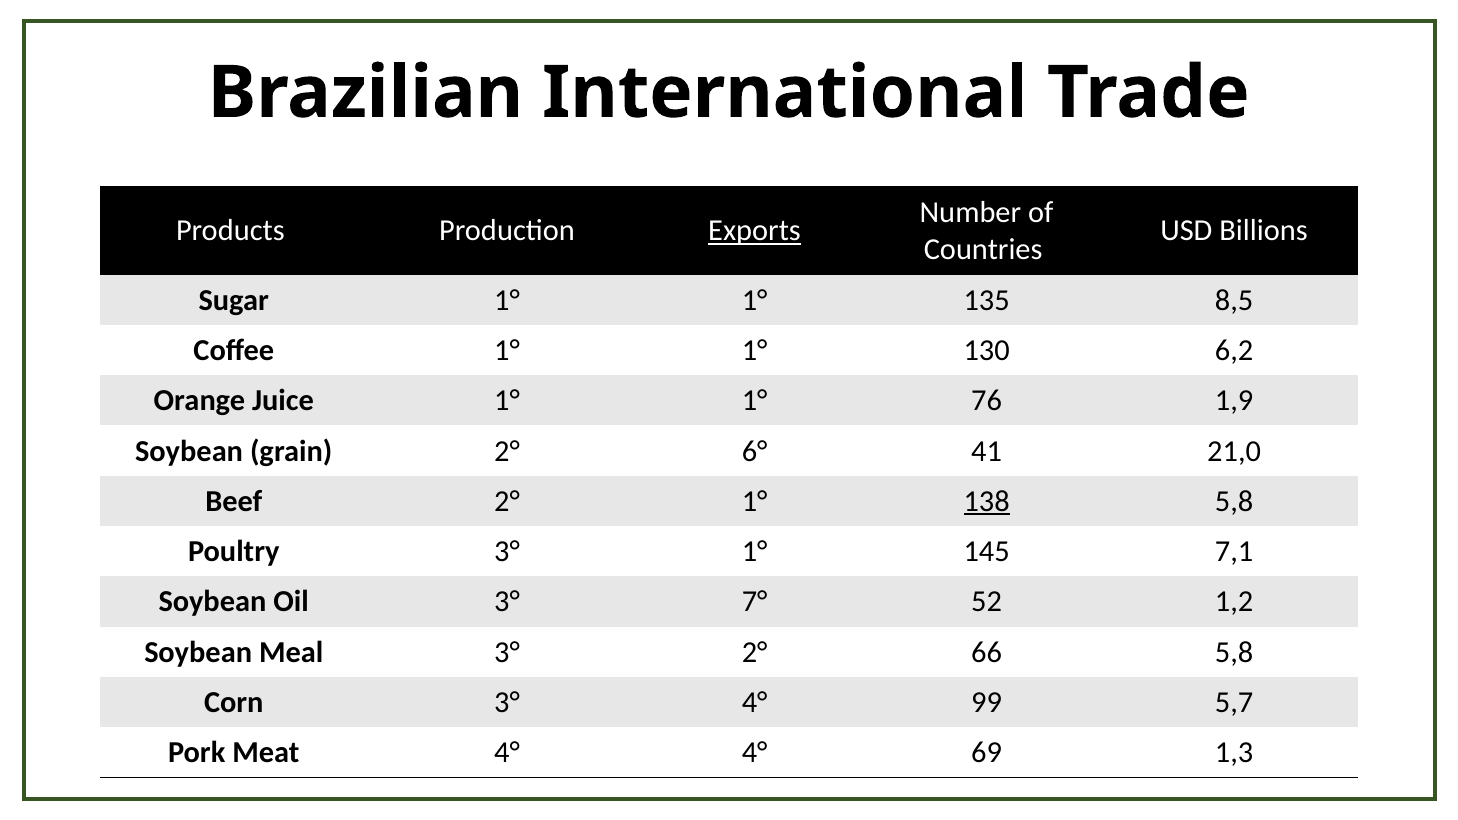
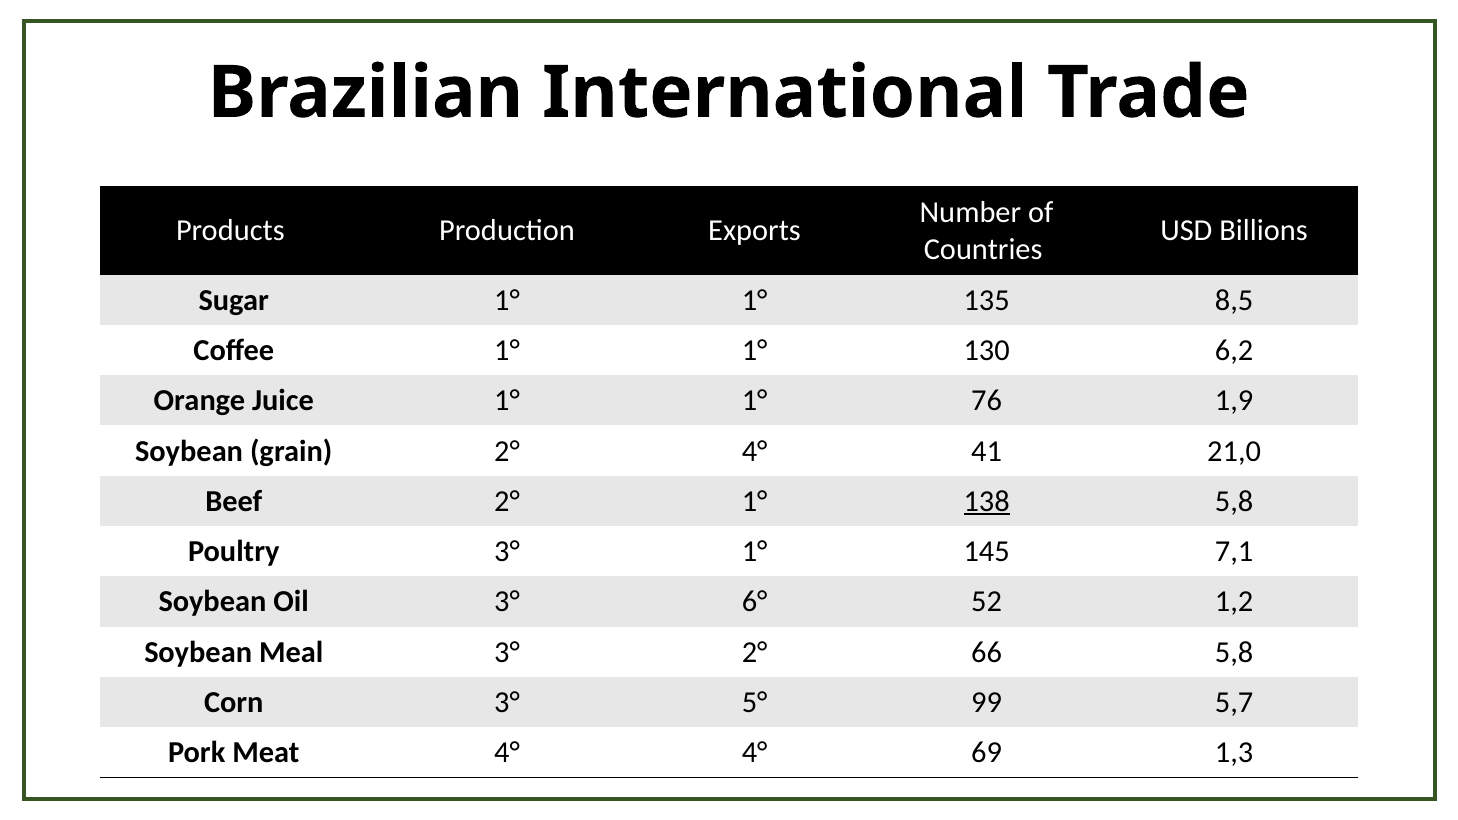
Exports underline: present -> none (755, 231)
2° 6°: 6° -> 4° (755, 451)
7°: 7° -> 6° (755, 602)
3° 4°: 4° -> 5° (755, 703)
